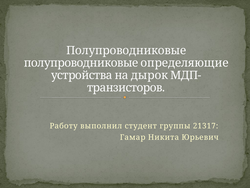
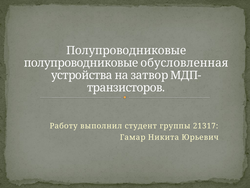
определяющие: определяющие -> обусловленная (185, 63)
дырок: дырок -> затвор (149, 75)
